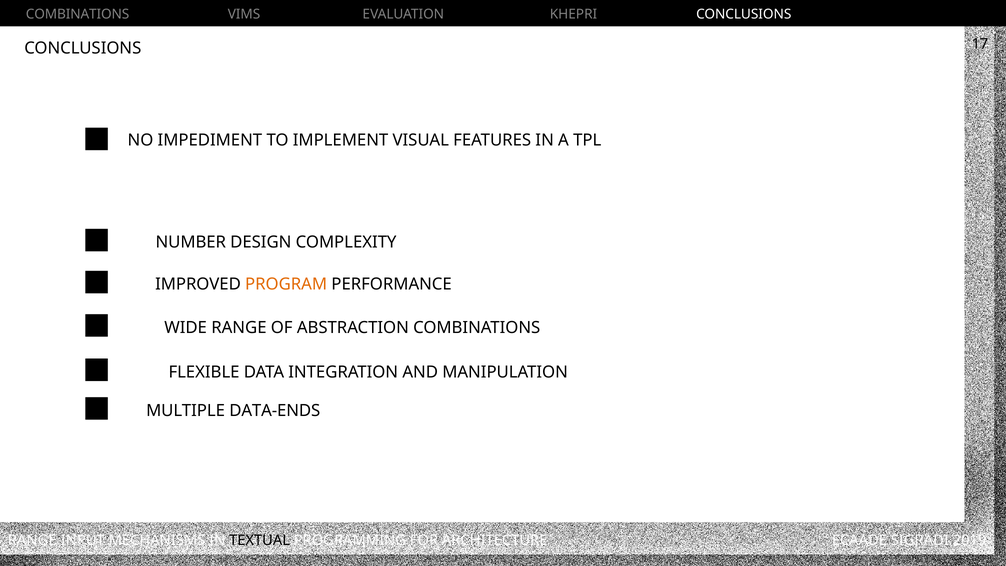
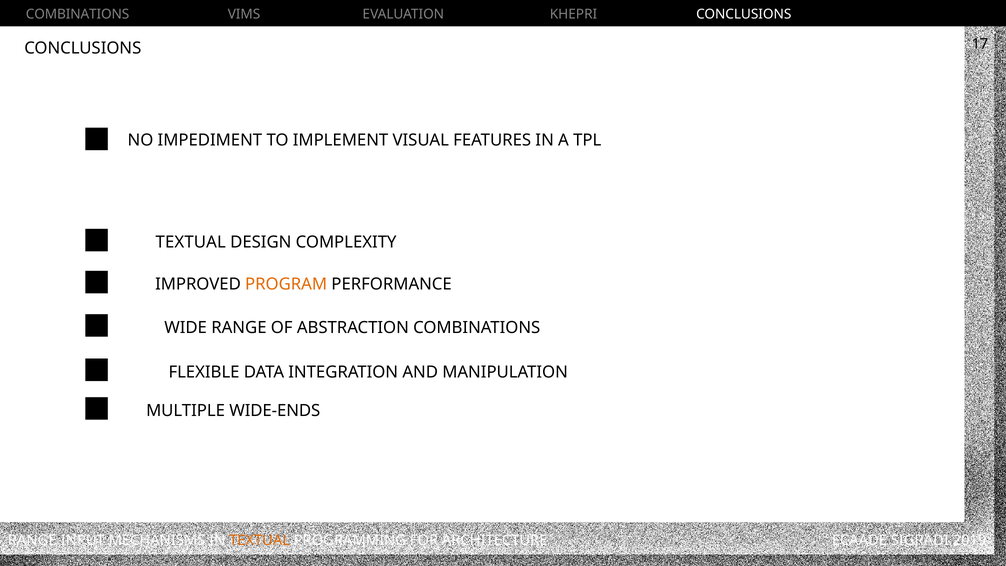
NUMBER: NUMBER -> TEXTUAL (191, 242)
DATA-ENDS: DATA-ENDS -> WIDE-ENDS (275, 411)
TEXTUAL colour: black -> orange (260, 540)
